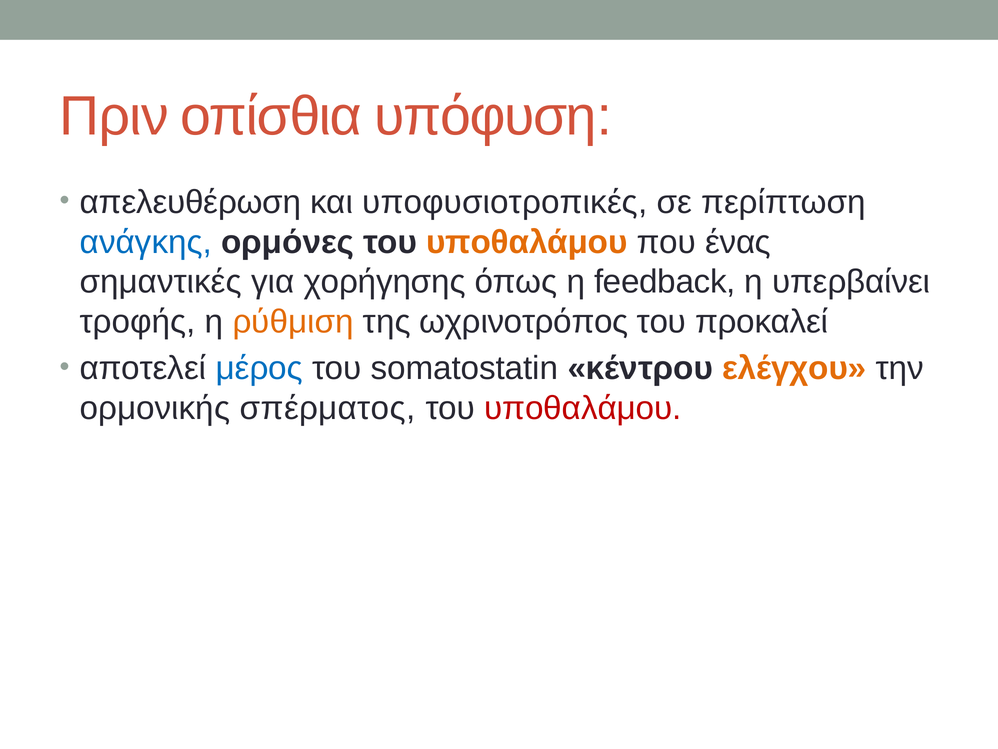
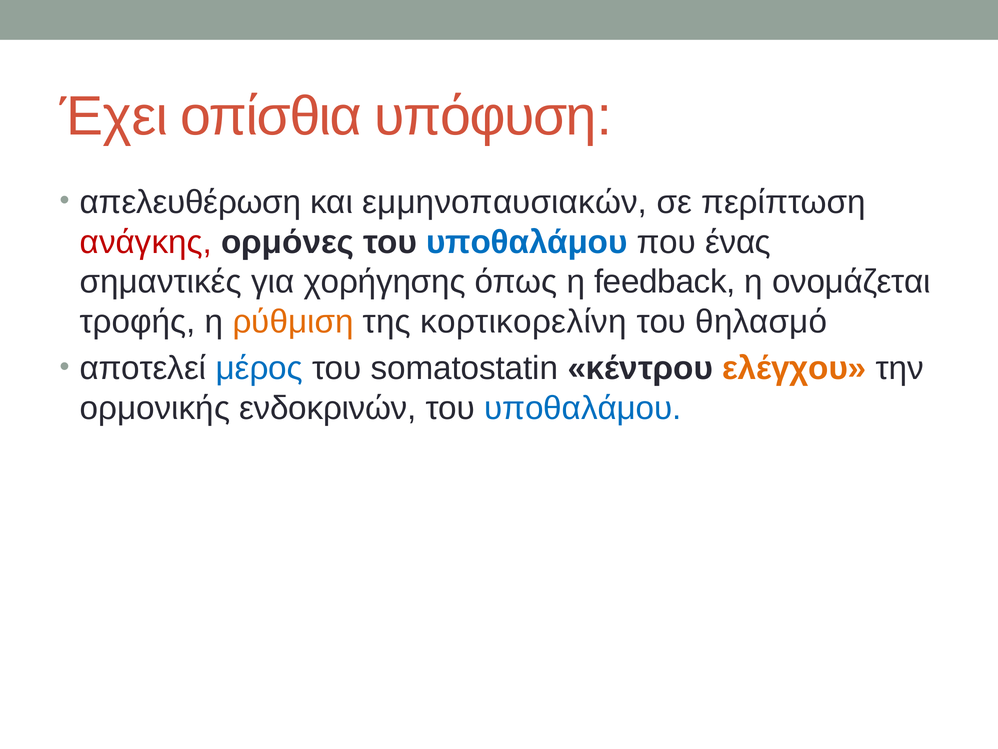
Πριν: Πριν -> Έχει (114, 116)
υποφυσιοτροπικές: υποφυσιοτροπικές -> εμμηνοπαυσιακών (505, 202)
ανάγκης colour: blue -> red (146, 242)
υποθαλάμου colour: orange -> blue (527, 242)
υπερβαίνει: υπερβαίνει -> ονομάζεται (851, 282)
ωχρινοτρόπος: ωχρινοτρόπος -> κορτικορελίνη (524, 322)
προκαλεί: προκαλεί -> θηλασμό (761, 322)
σπέρματος: σπέρματος -> ενδοκρινών (328, 408)
υποθαλάμου colour: red -> blue (583, 408)
